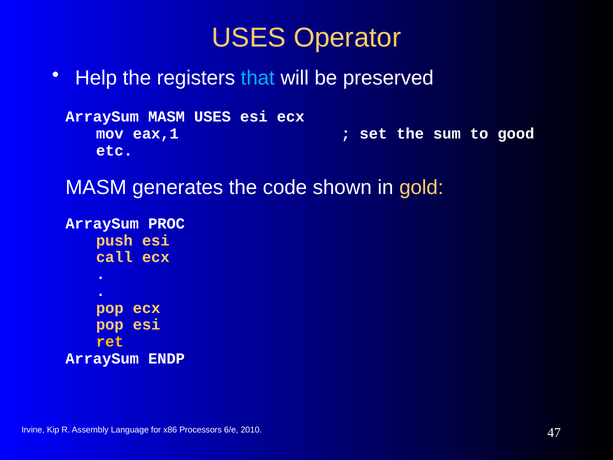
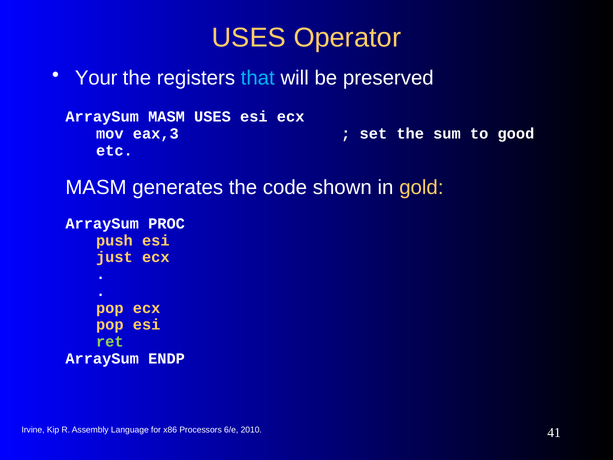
Help: Help -> Your (96, 78)
eax,1: eax,1 -> eax,3 (156, 134)
call: call -> just (114, 257)
ret colour: yellow -> light green (110, 342)
47: 47 -> 41 (554, 433)
